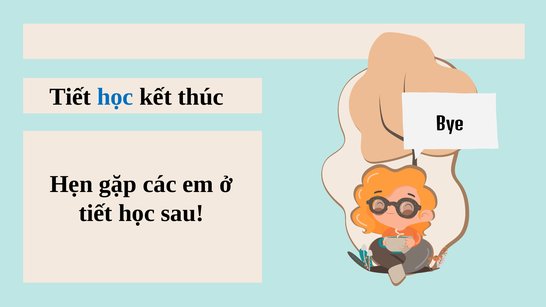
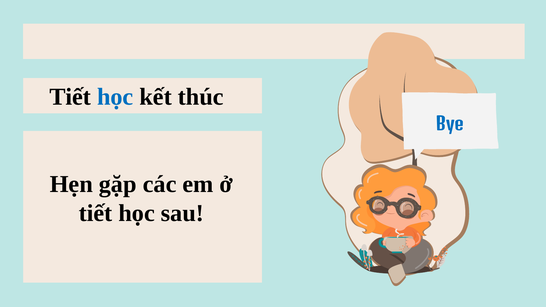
Bye colour: black -> blue (450, 125)
